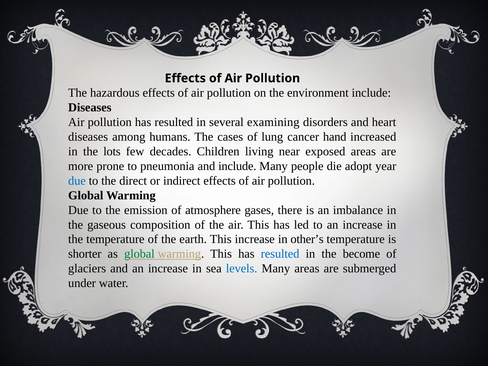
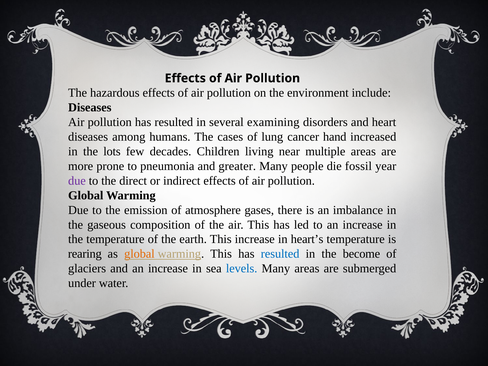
exposed: exposed -> multiple (325, 151)
and include: include -> greater (237, 166)
adopt: adopt -> fossil (358, 166)
due colour: blue -> purple (77, 181)
other’s: other’s -> heart’s (307, 239)
shorter: shorter -> rearing (85, 254)
global colour: green -> orange (139, 254)
